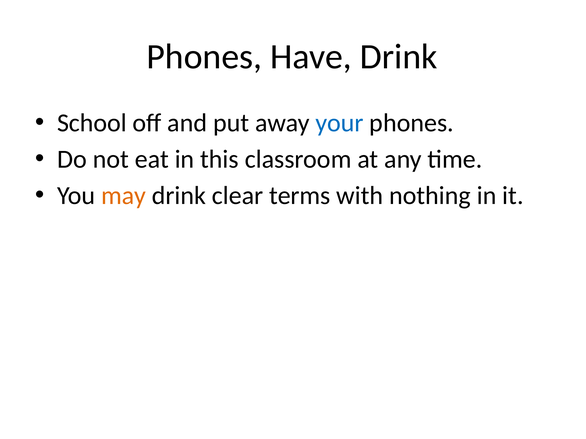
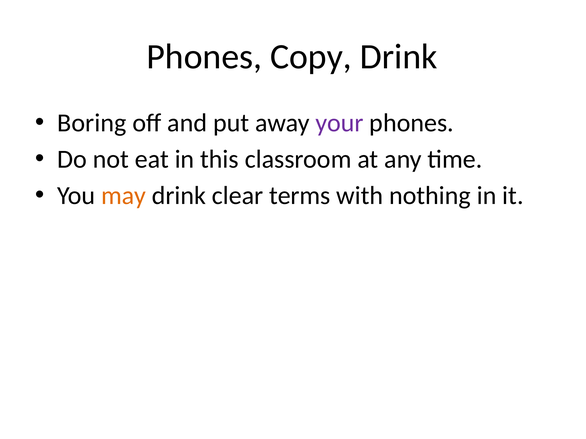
Have: Have -> Copy (311, 57)
School: School -> Boring (92, 123)
your colour: blue -> purple (339, 123)
